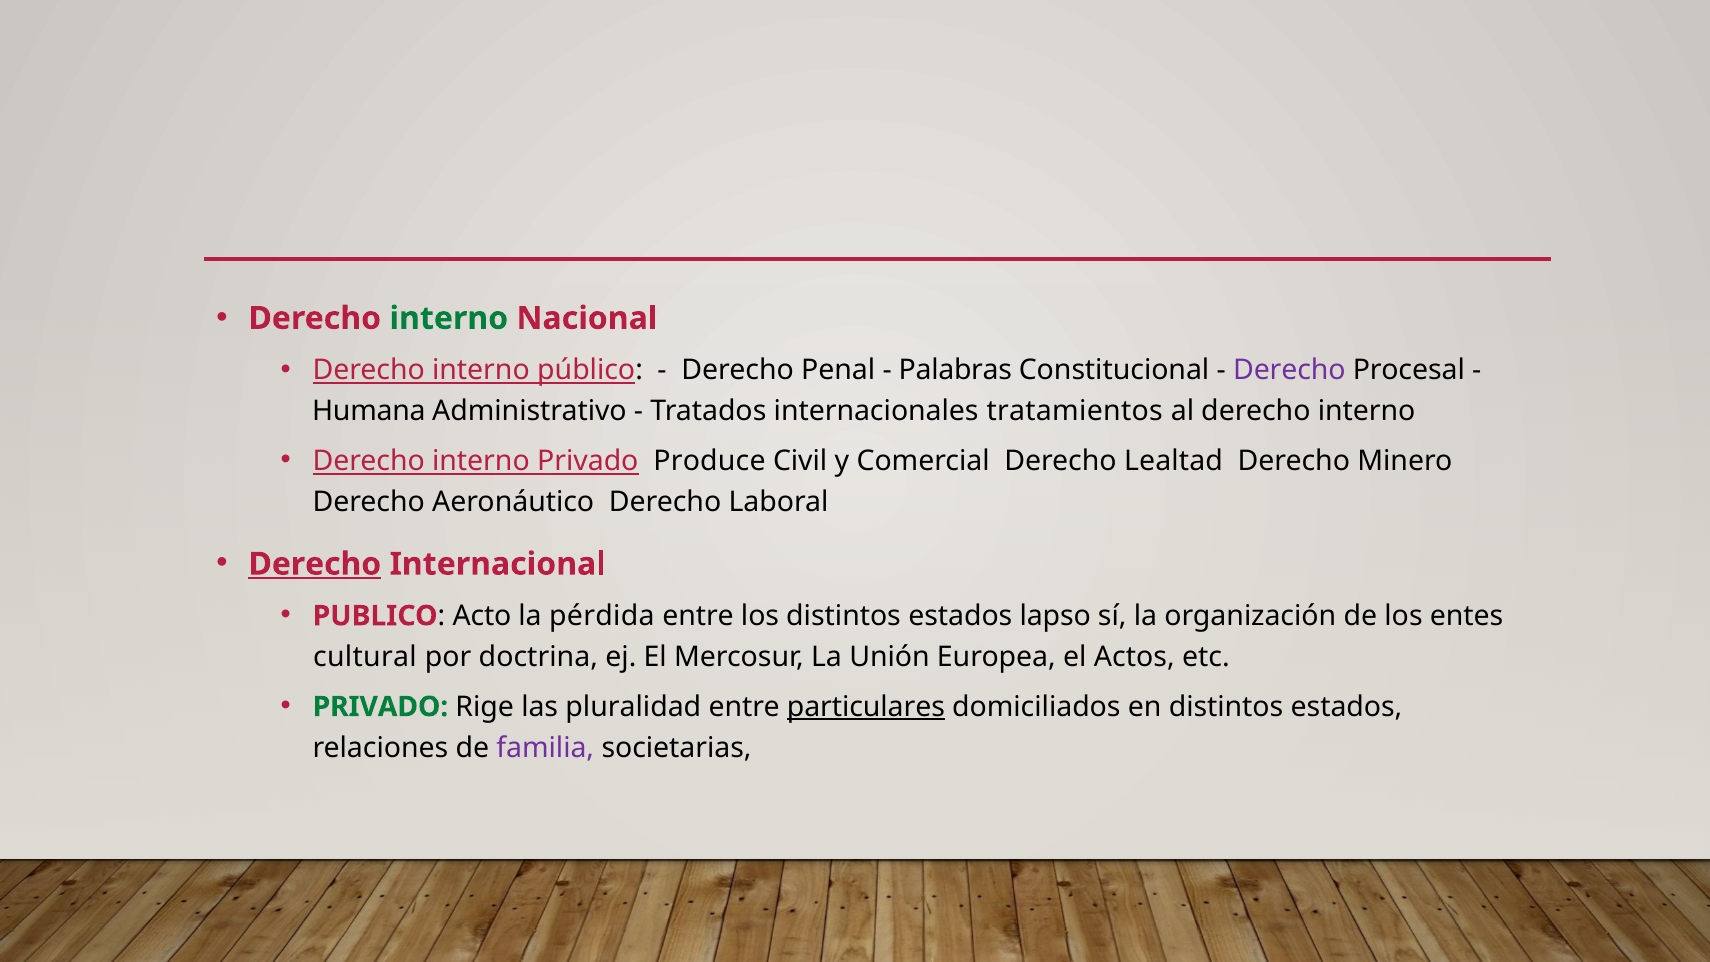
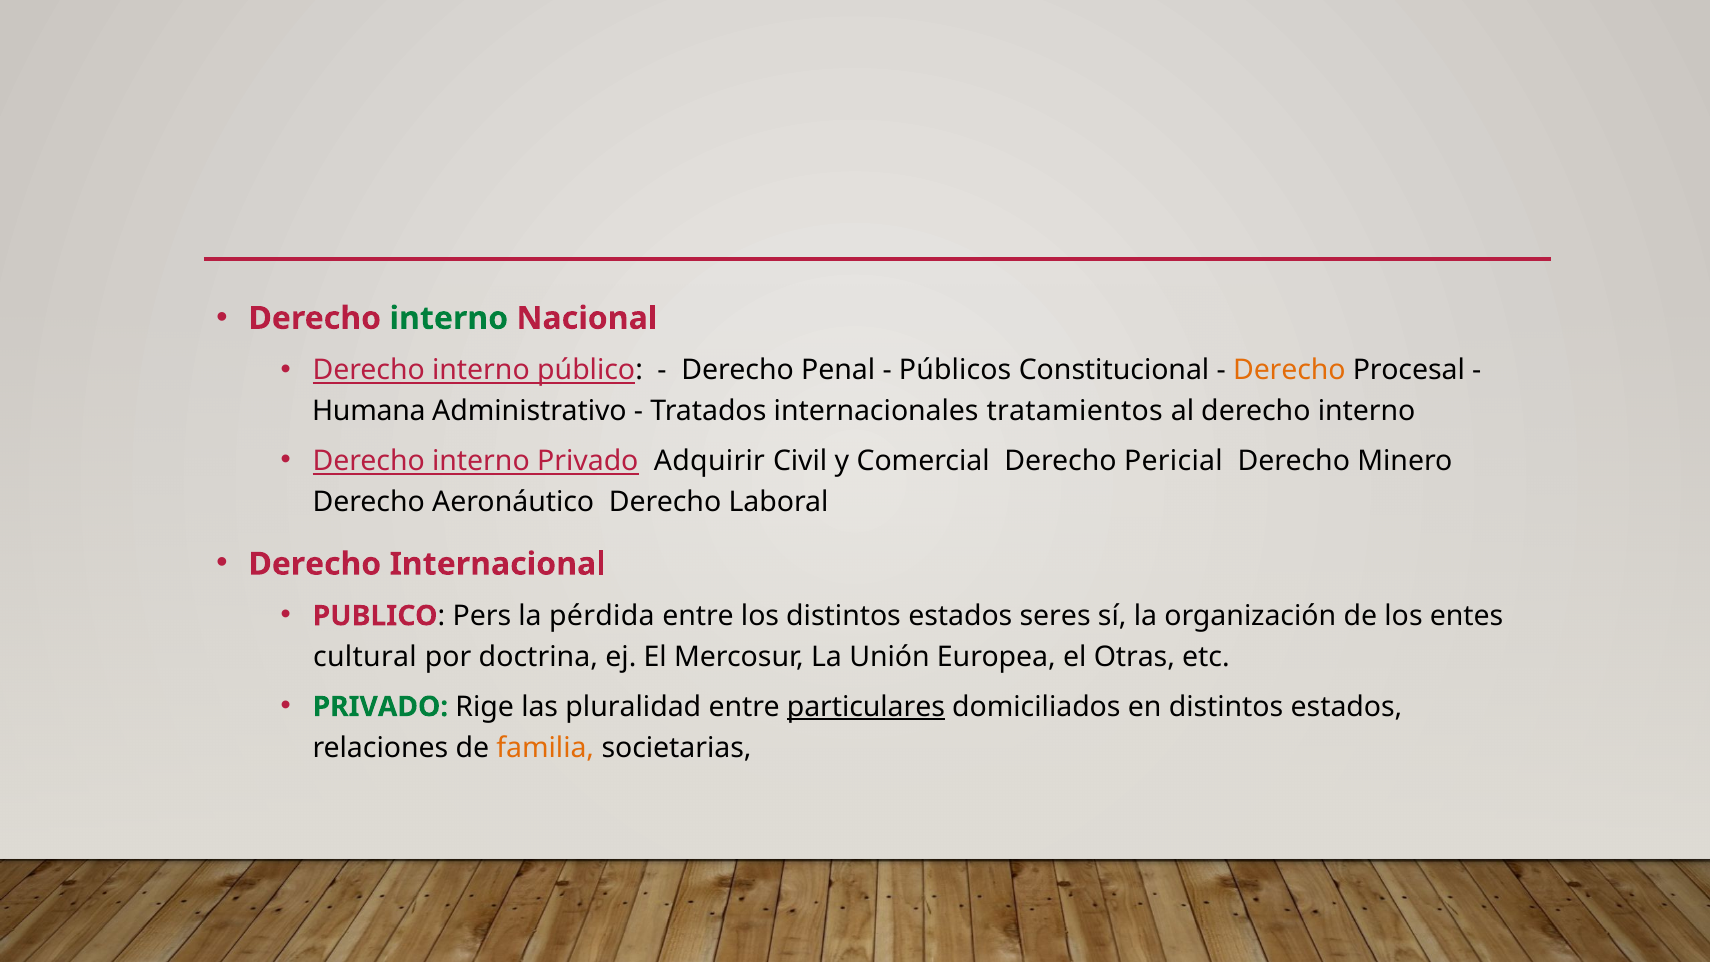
Palabras: Palabras -> Públicos (955, 370)
Derecho colour: purple -> orange (1289, 370)
Produce: Produce -> Adquirir (709, 461)
Lealtad: Lealtad -> Pericial (1173, 461)
Derecho underline: present -> none (315, 564)
Acto: Acto -> Pers (482, 616)
lapso: lapso -> seres (1055, 616)
Actos: Actos -> Otras (1134, 657)
familia colour: purple -> orange (545, 748)
